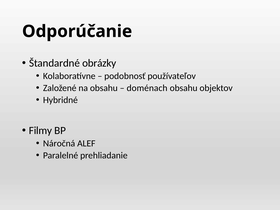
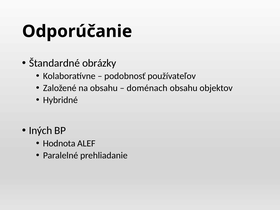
Filmy: Filmy -> Iných (41, 130)
Náročná: Náročná -> Hodnota (59, 143)
